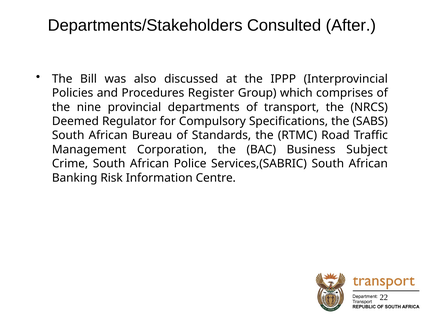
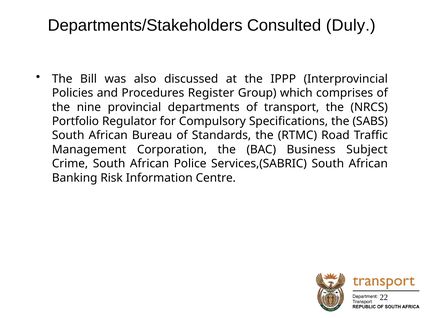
After: After -> Duly (351, 26)
Deemed: Deemed -> Portfolio (75, 121)
